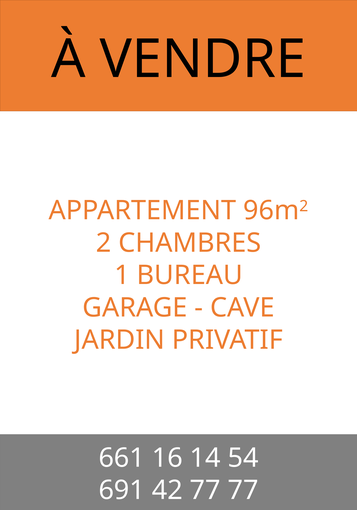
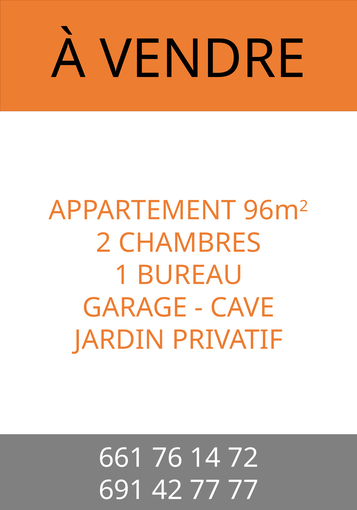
16: 16 -> 76 (167, 458)
54: 54 -> 72 (243, 458)
